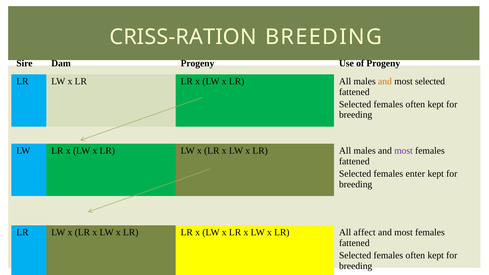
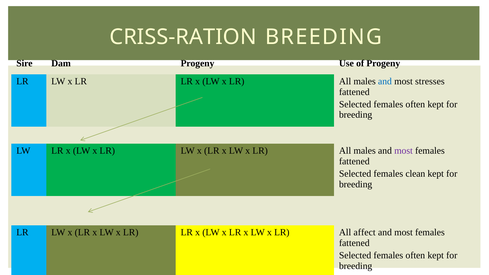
and colour: orange -> blue (385, 81)
most selected: selected -> stresses (430, 81)
enter: enter -> clean (415, 174)
